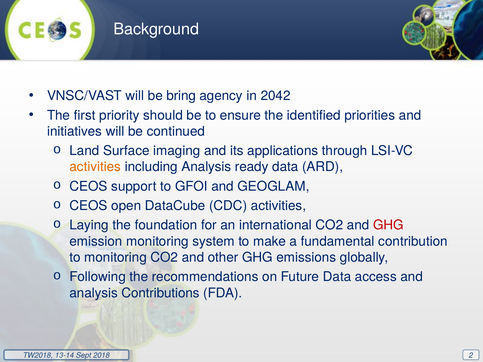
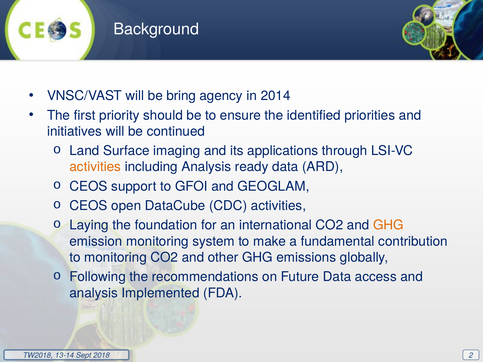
2042: 2042 -> 2014 (276, 96)
GHG colour: red -> orange (388, 225)
Contributions: Contributions -> Implemented (161, 293)
